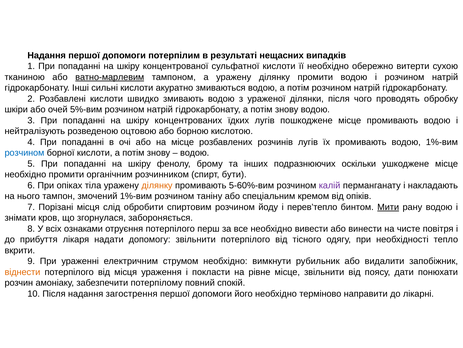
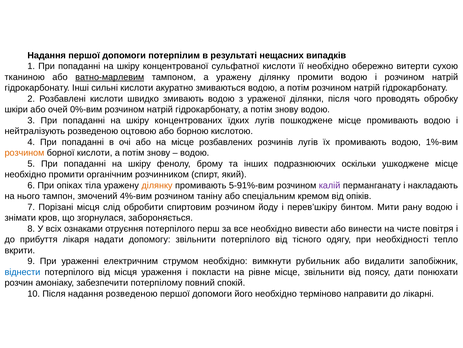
5%-вим: 5%-вим -> 0%-вим (86, 109)
розчином colour: blue -> orange (24, 153)
бути: бути -> який (234, 174)
5-60%-вим: 5-60%-вим -> 5-91%-вим (251, 185)
змочений 1%-вим: 1%-вим -> 4%-вим (136, 196)
перев’тепло: перев’тепло -> перев’шкіру (312, 207)
Мити underline: present -> none (388, 207)
віднести colour: orange -> blue (22, 272)
надання загострення: загострення -> розведеною (132, 293)
